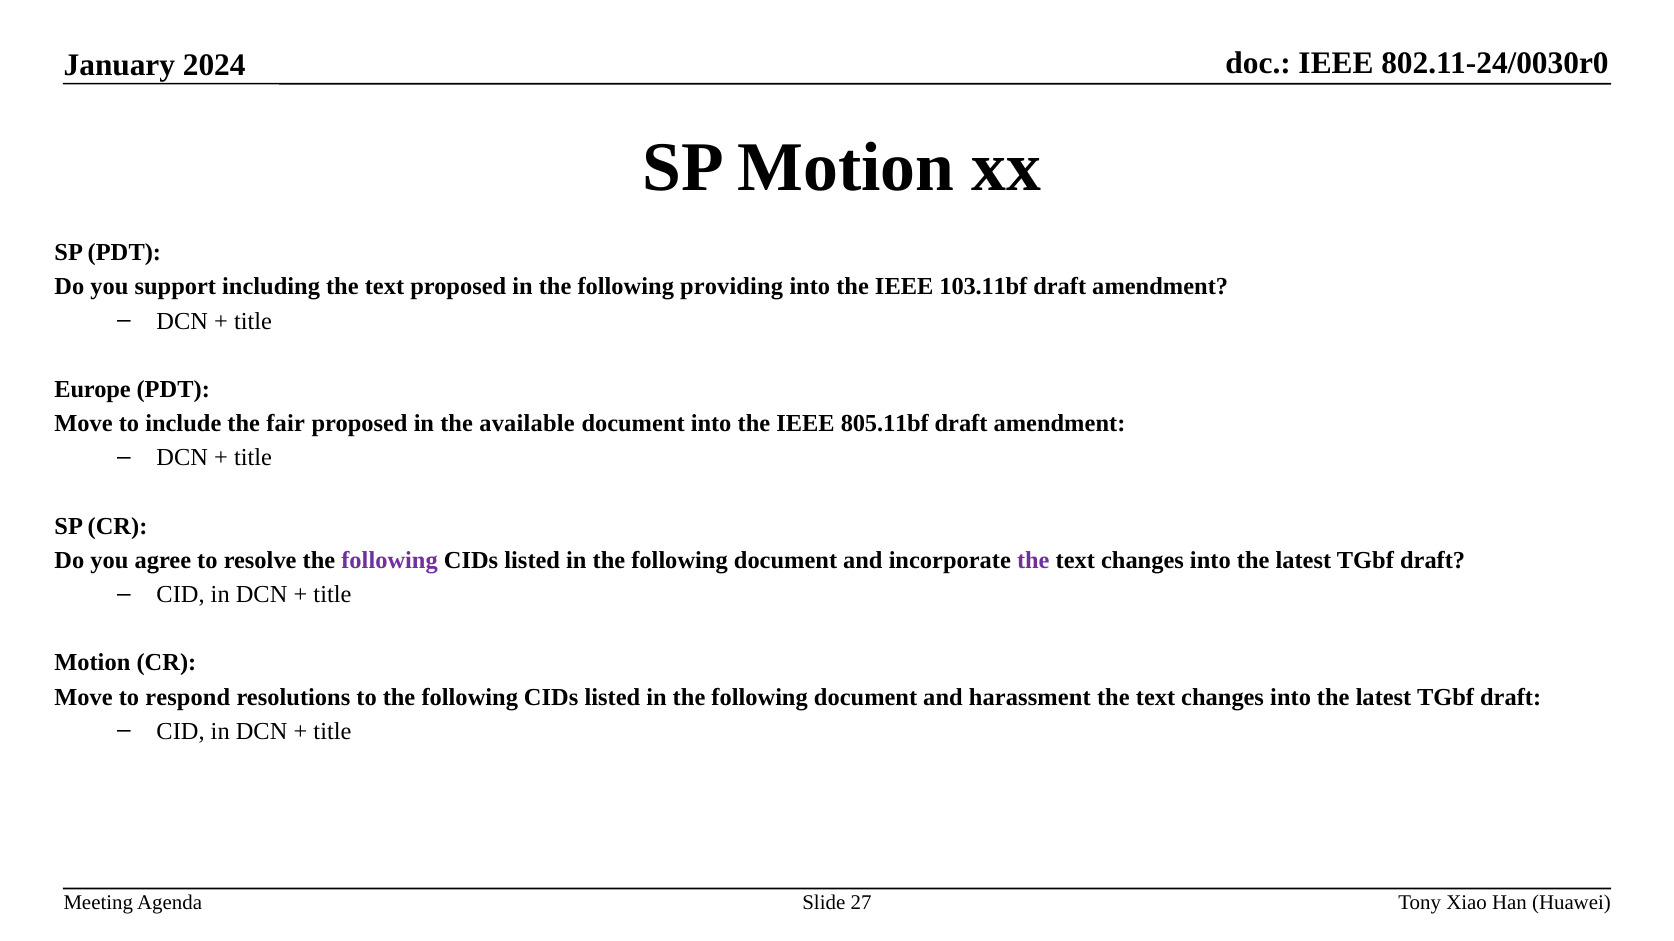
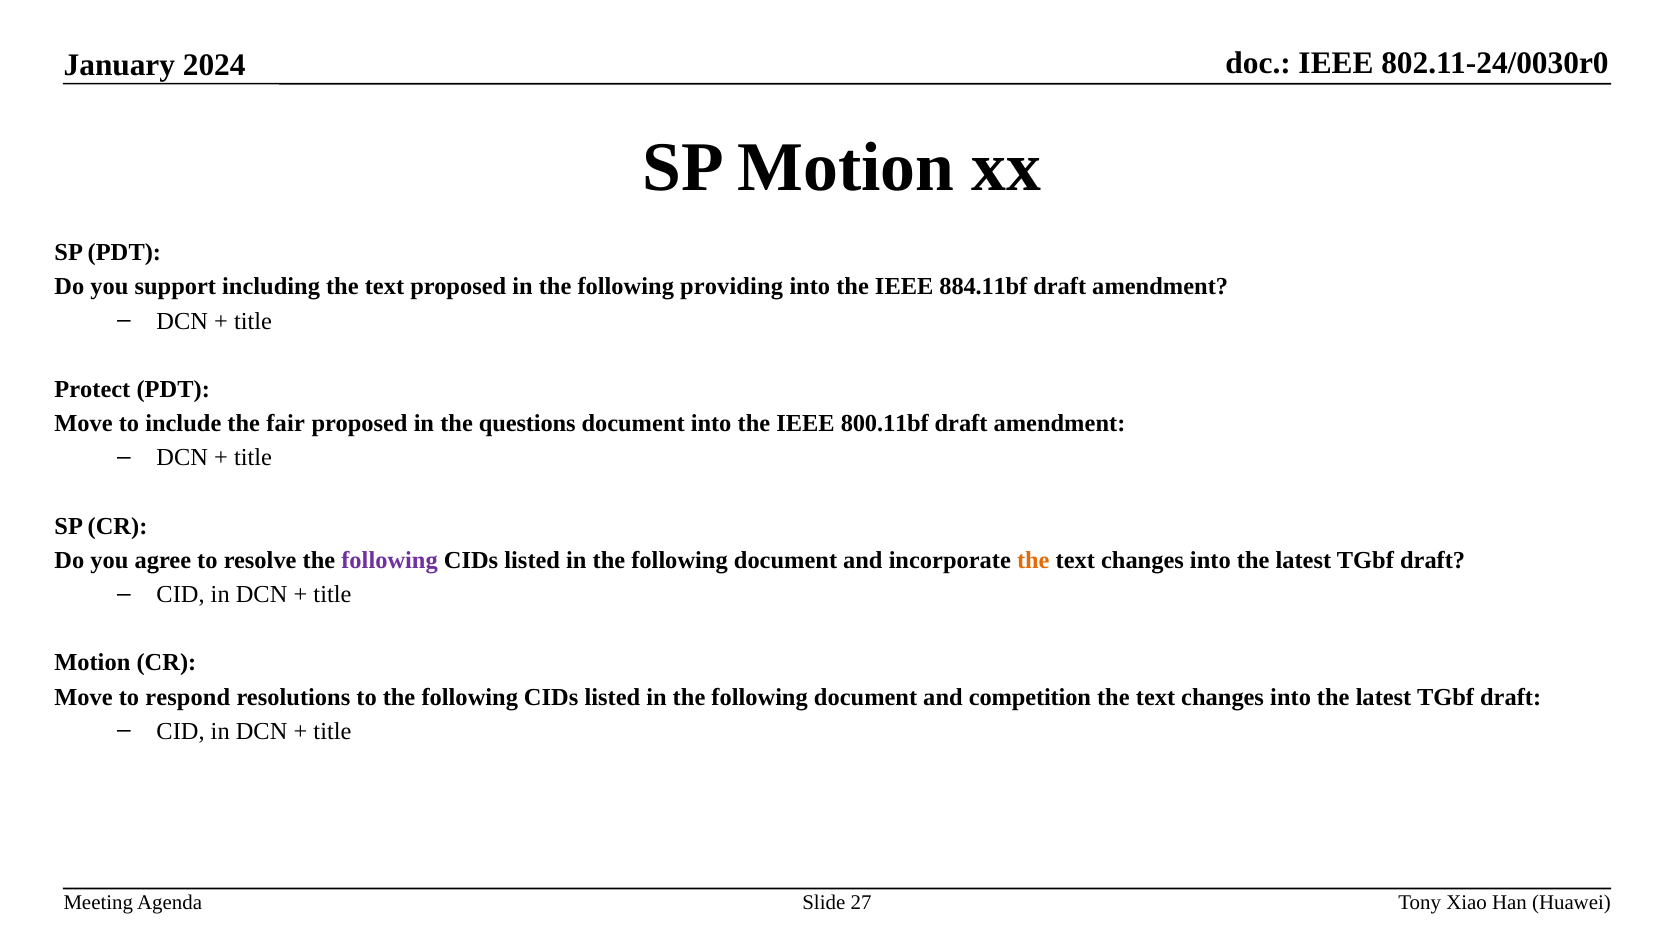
103.11bf: 103.11bf -> 884.11bf (983, 287)
Europe: Europe -> Protect (92, 390)
available: available -> questions (527, 424)
805.11bf: 805.11bf -> 800.11bf (885, 424)
the colour: purple -> orange (1033, 561)
harassment: harassment -> competition (1030, 697)
